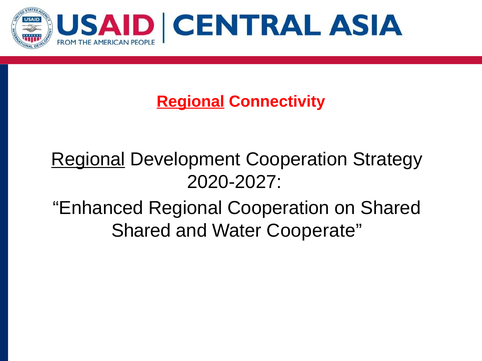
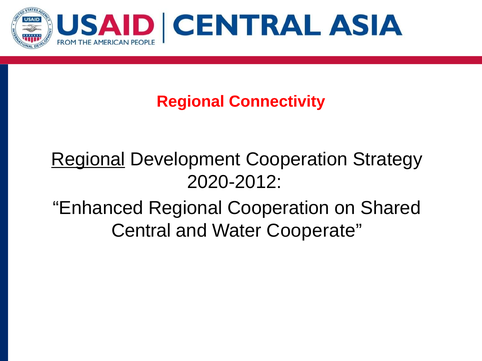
Regional underline: present -> none (191, 102)
2020-2027: 2020-2027 -> 2020-2012 (234, 182)
Shared: Shared -> Central (141, 231)
